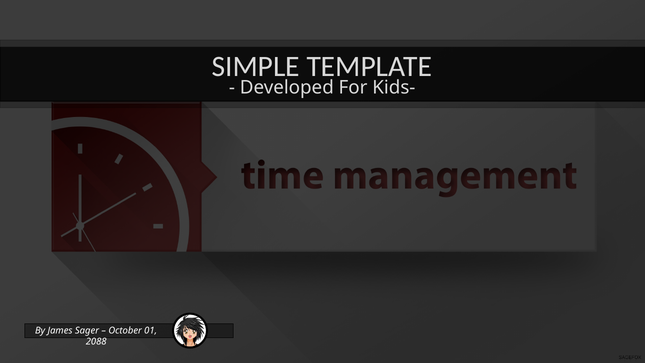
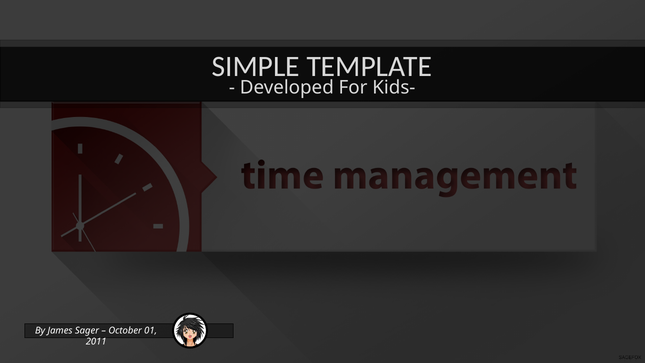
2088: 2088 -> 2011 (96, 342)
